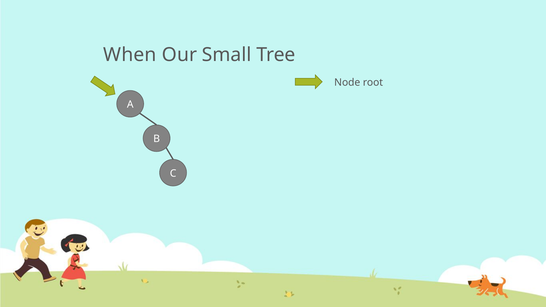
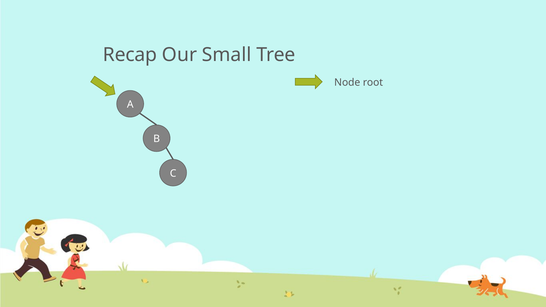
When: When -> Recap (130, 55)
